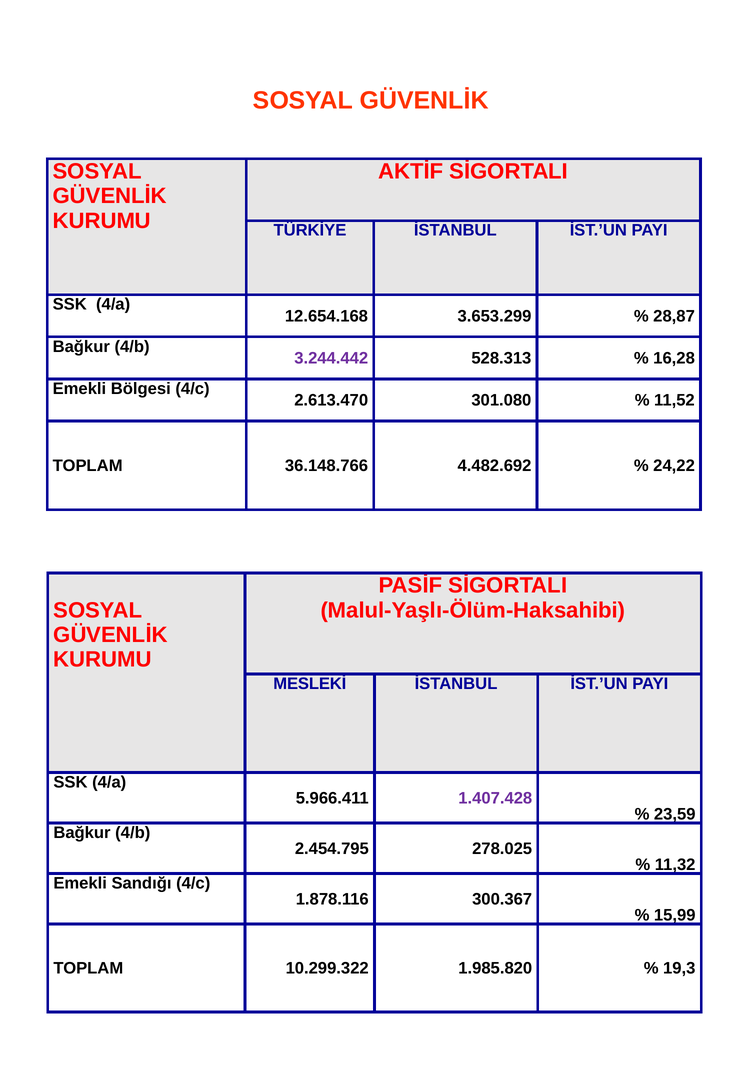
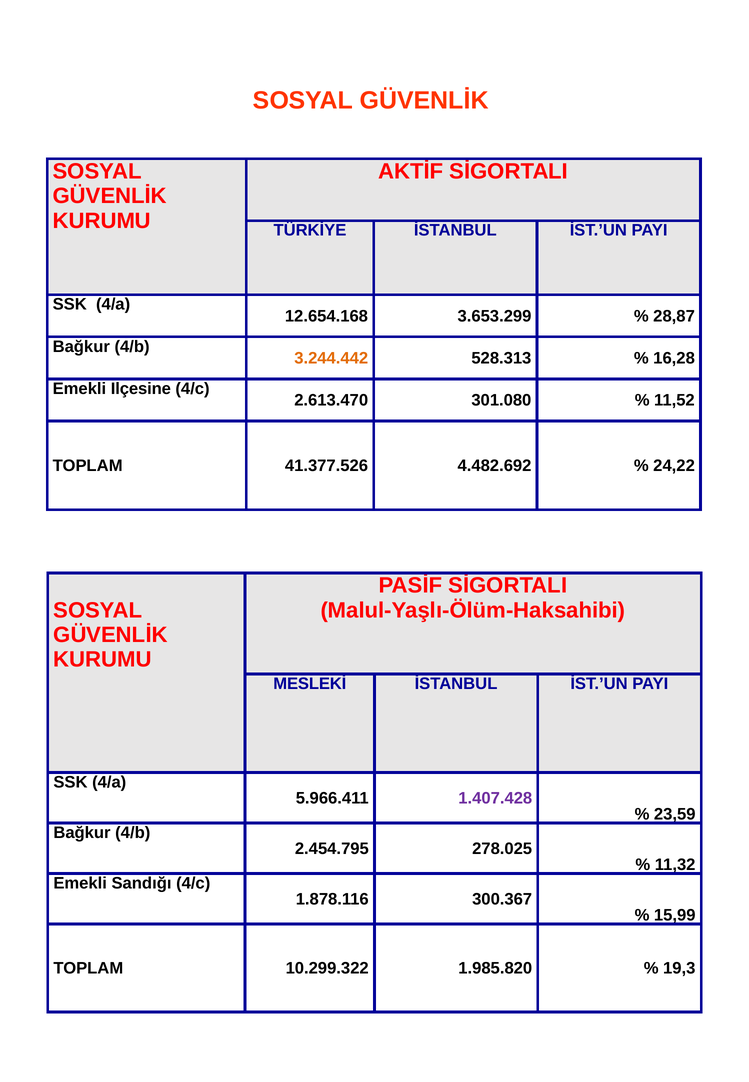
3.244.442 colour: purple -> orange (331, 358)
Bölgesi: Bölgesi -> Ilçesine (141, 389)
36.148.766: 36.148.766 -> 41.377.526 (326, 466)
